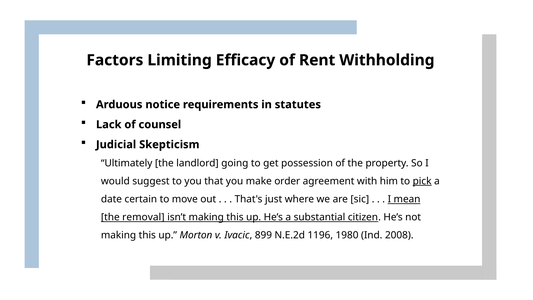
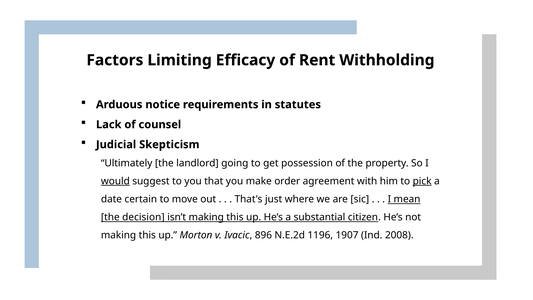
would underline: none -> present (115, 181)
removal: removal -> decision (143, 217)
899: 899 -> 896 (263, 235)
1980: 1980 -> 1907 (347, 235)
